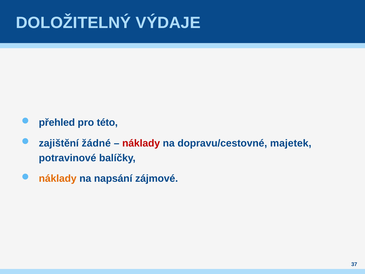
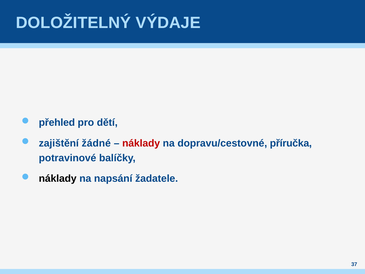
této: této -> dětí (107, 122)
majetek: majetek -> příručka (291, 143)
náklady colour: orange -> black (58, 178)
zájmové: zájmové -> žadatele (157, 178)
